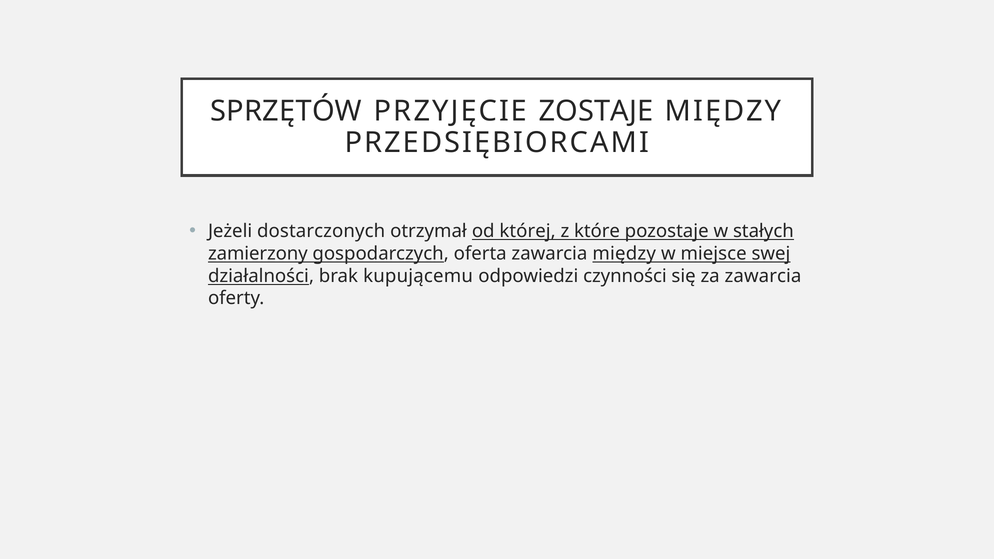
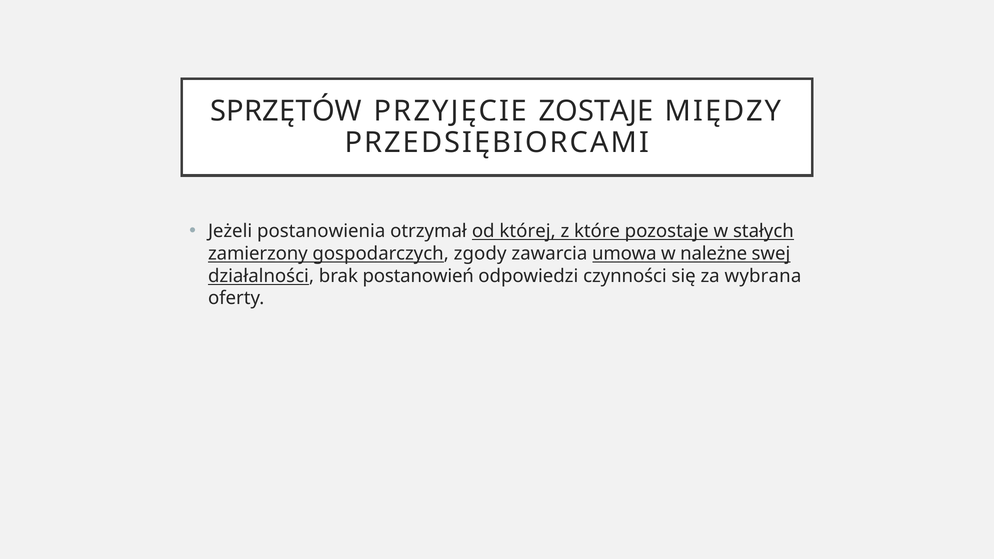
dostarczonych: dostarczonych -> postanowienia (321, 231)
oferta: oferta -> zgody (480, 254)
zawarcia między: między -> umowa (624, 254)
miejsce: miejsce -> należne (714, 254)
kupującemu: kupującemu -> postanowień (418, 276)
za zawarcia: zawarcia -> wybrana (763, 276)
